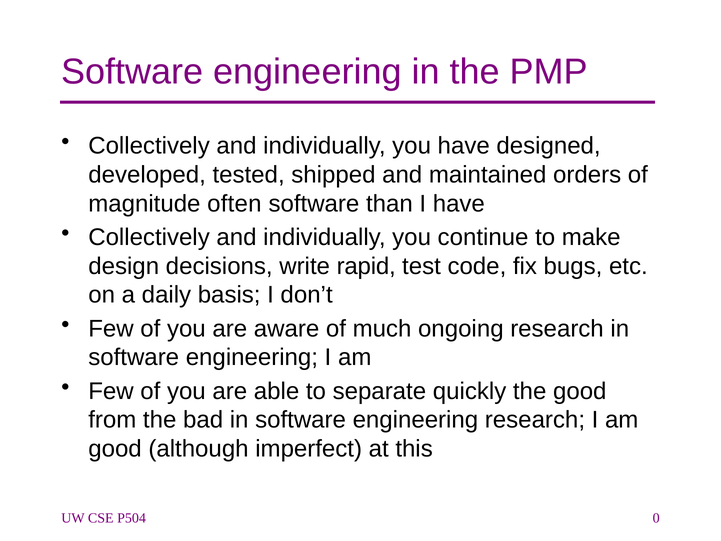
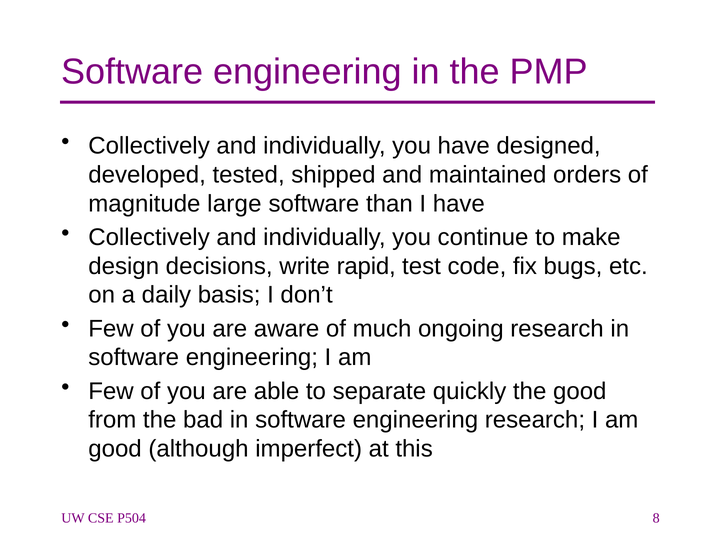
often: often -> large (234, 204)
0: 0 -> 8 (656, 518)
